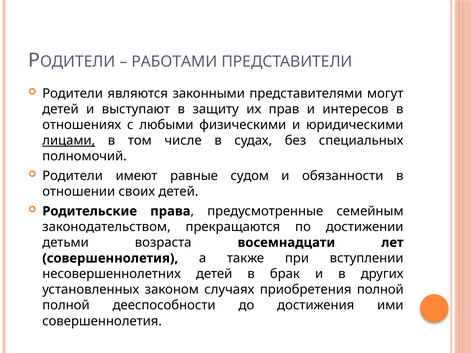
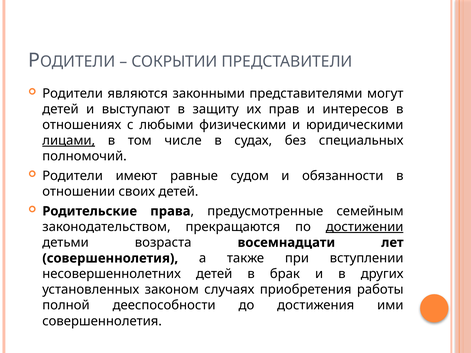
РАБОТАМИ: РАБОТАМИ -> СОКРЫТИИ (174, 62)
достижении underline: none -> present (365, 227)
приобретения полной: полной -> работы (380, 290)
